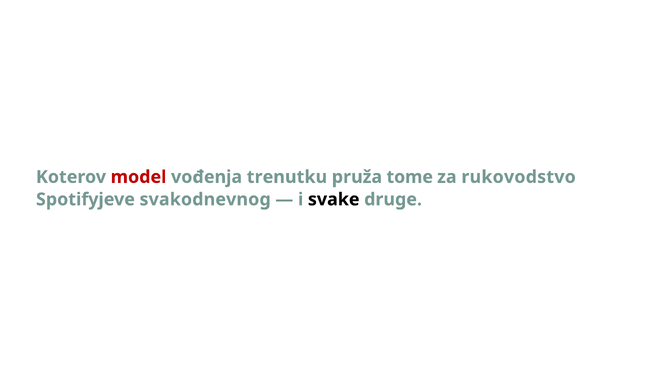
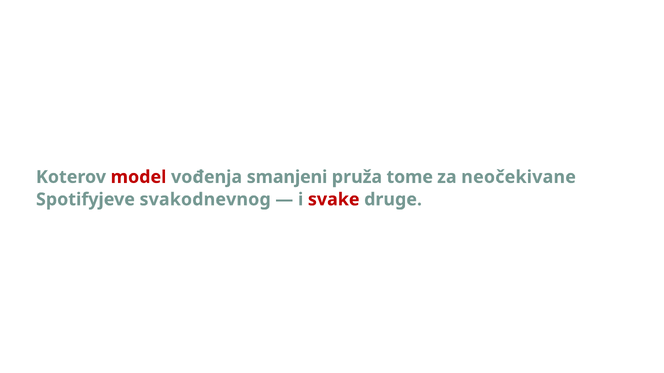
trenutku: trenutku -> smanjeni (287, 177)
rukovodstvo: rukovodstvo -> neočekivane (519, 177)
svake colour: black -> red (334, 200)
